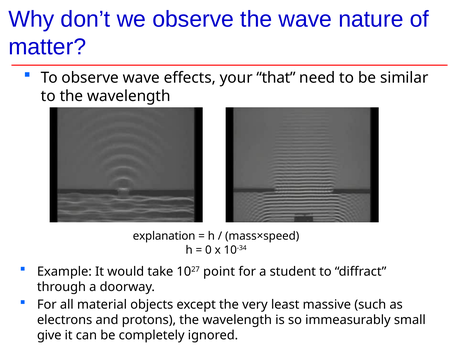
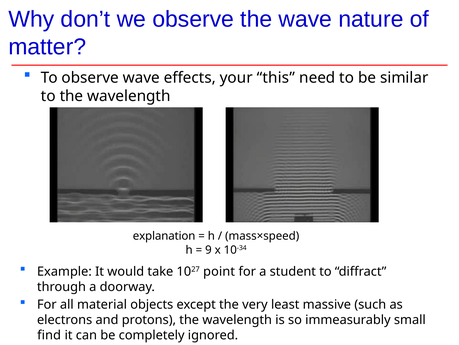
that: that -> this (276, 78)
0: 0 -> 9 (208, 249)
give: give -> find (49, 335)
